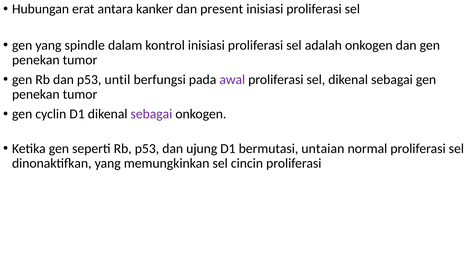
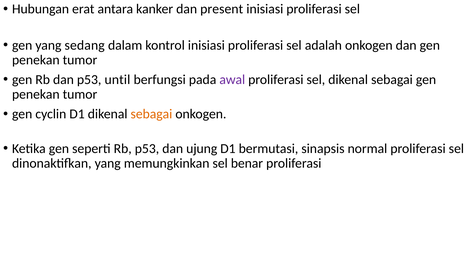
spindle: spindle -> sedang (85, 45)
sebagai colour: purple -> orange (151, 114)
untaian: untaian -> sinapsis (323, 148)
cincin: cincin -> benar (247, 163)
